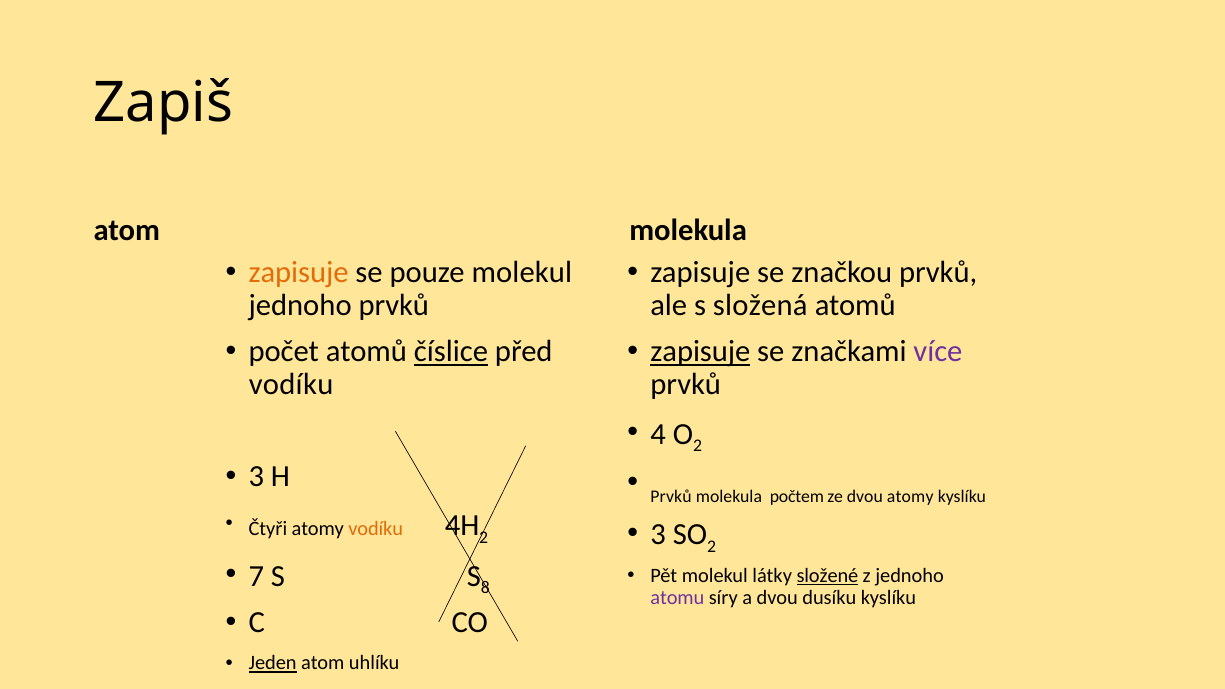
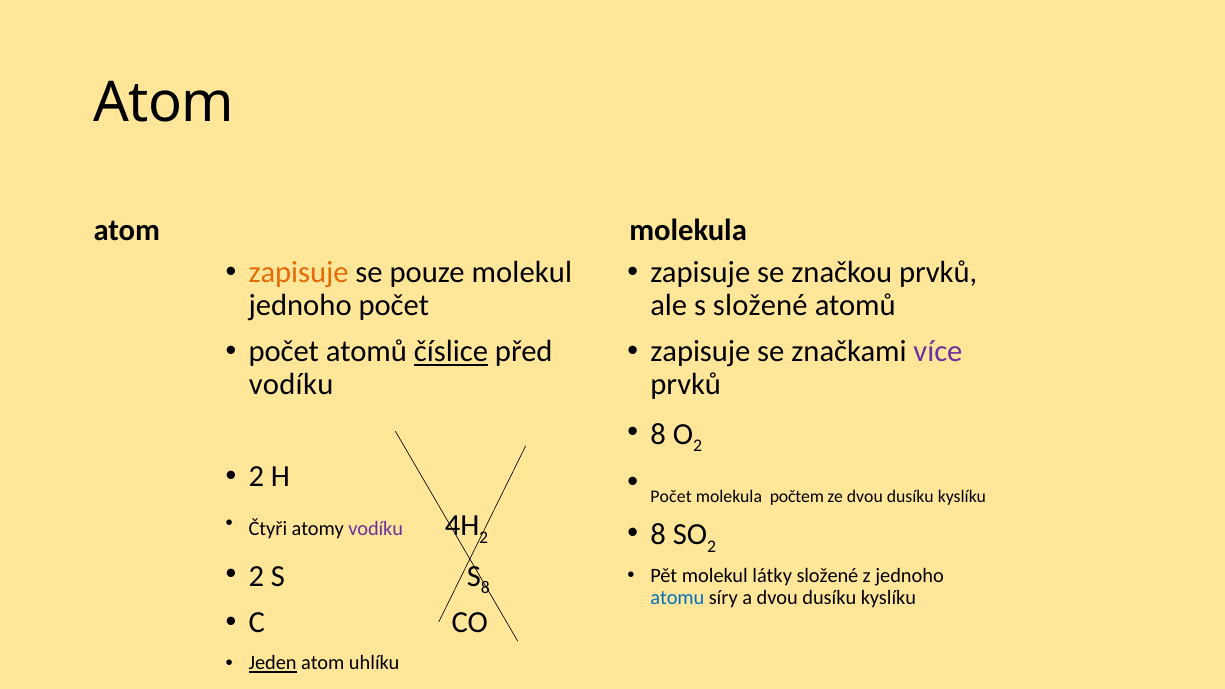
Zapiš: Zapiš -> Atom (164, 103)
jednoho prvků: prvků -> počet (394, 306)
s složená: složená -> složené (760, 306)
zapisuje underline: present -> none (700, 352)
4: 4 -> 8 (658, 434)
3: 3 -> 2 (256, 476)
Prvků: Prvků -> Počet (671, 496)
ze dvou atomy: atomy -> dusíku (910, 496)
vodíku colour: orange -> purple (376, 529)
3: 3 -> 8 (658, 535)
7: 7 -> 2 (256, 576)
složené underline: present -> none (827, 576)
atomu colour: purple -> blue (677, 598)
